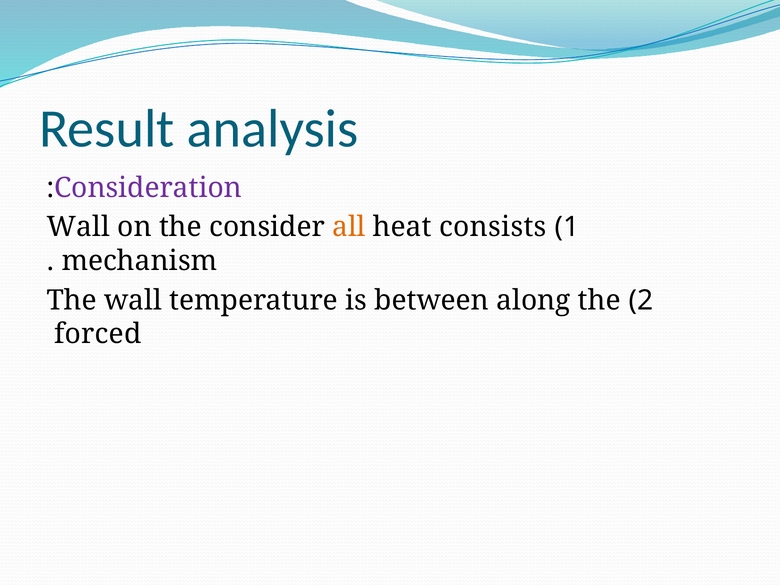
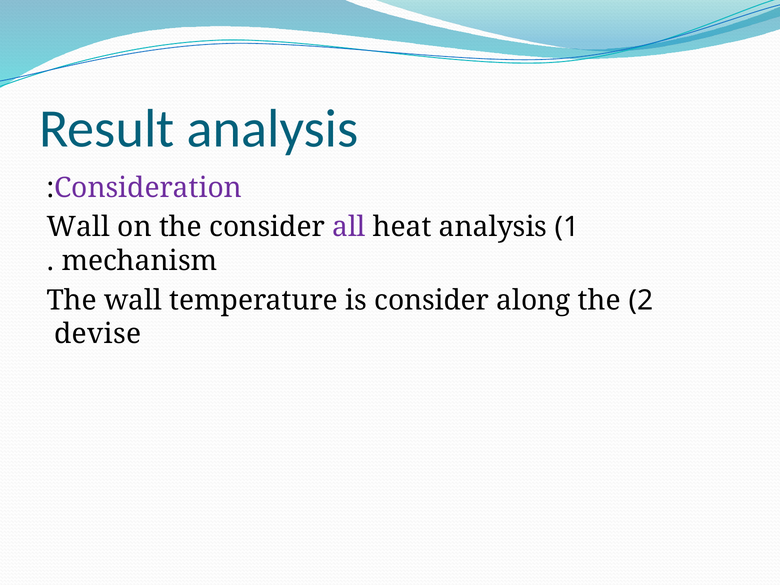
all colour: orange -> purple (349, 227)
heat consists: consists -> analysis (493, 227)
is between: between -> consider (432, 300)
forced: forced -> devise (98, 334)
